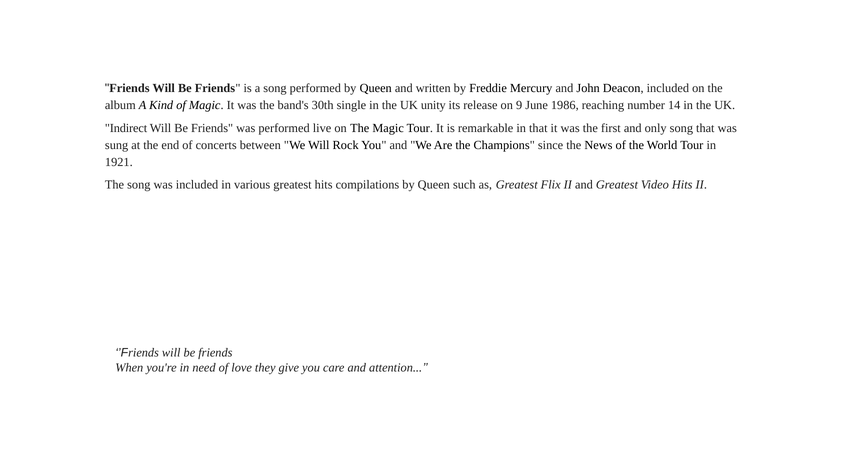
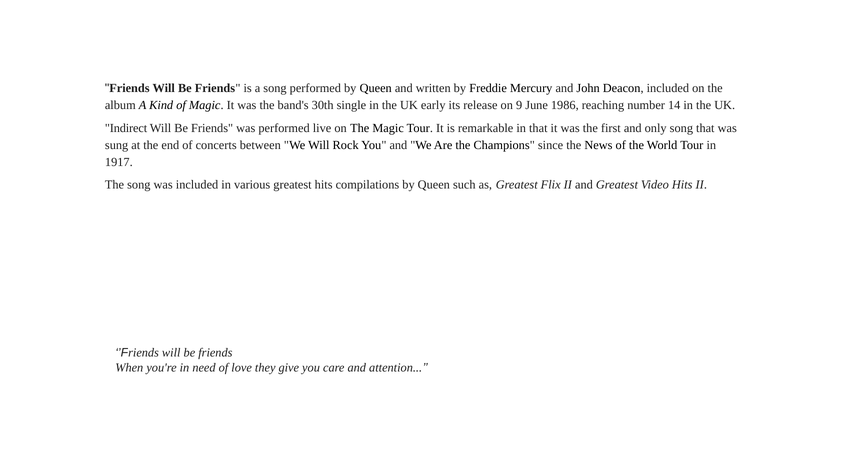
unity: unity -> early (433, 105)
1921: 1921 -> 1917 (119, 162)
